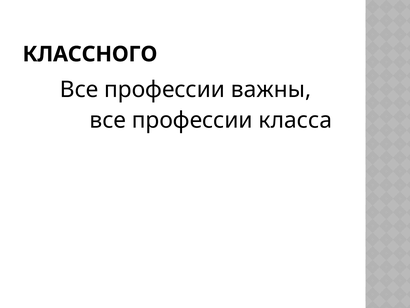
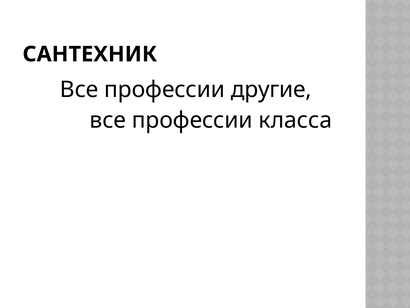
КЛАССНОГО: КЛАССНОГО -> САНТЕХНИК (90, 54)
важны: важны -> другие (271, 89)
